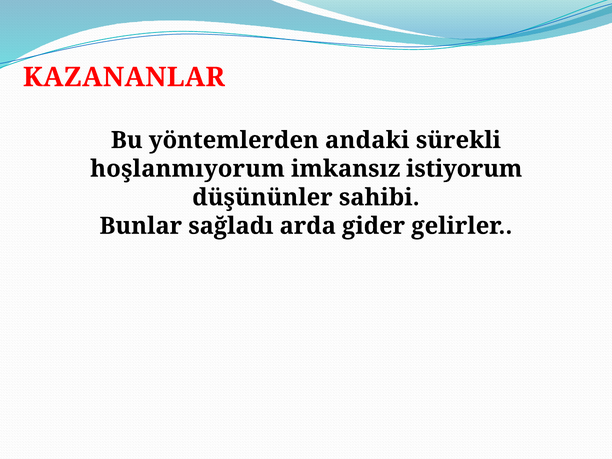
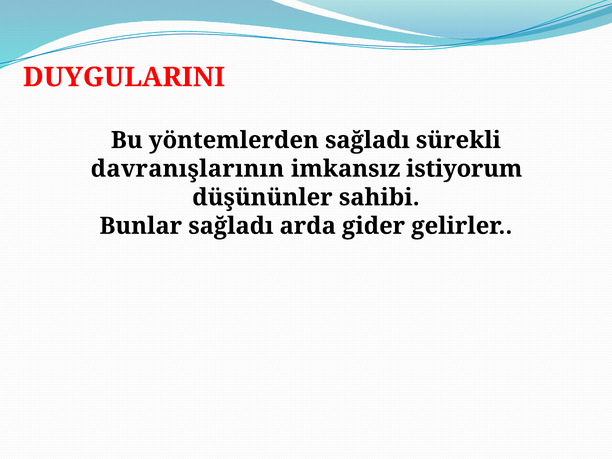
KAZANANLAR: KAZANANLAR -> DUYGULARINI (124, 77)
yöntemlerden andaki: andaki -> sağladı (367, 140)
hoşlanmıyorum: hoşlanmıyorum -> davranışlarının (187, 169)
